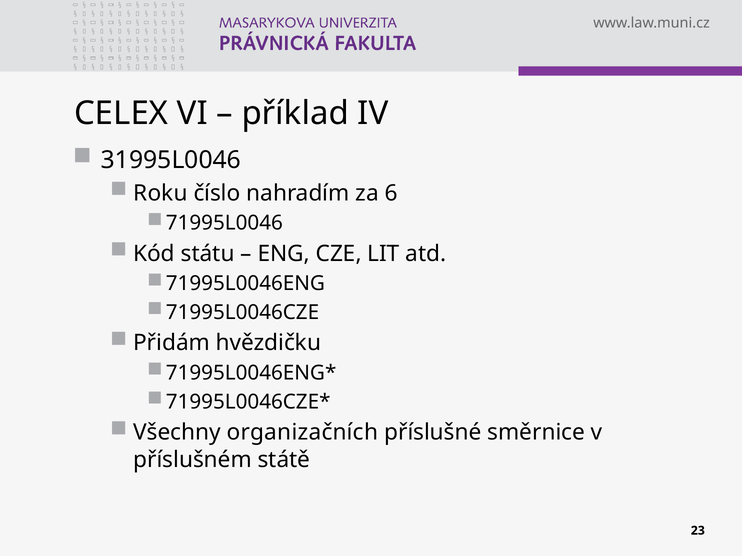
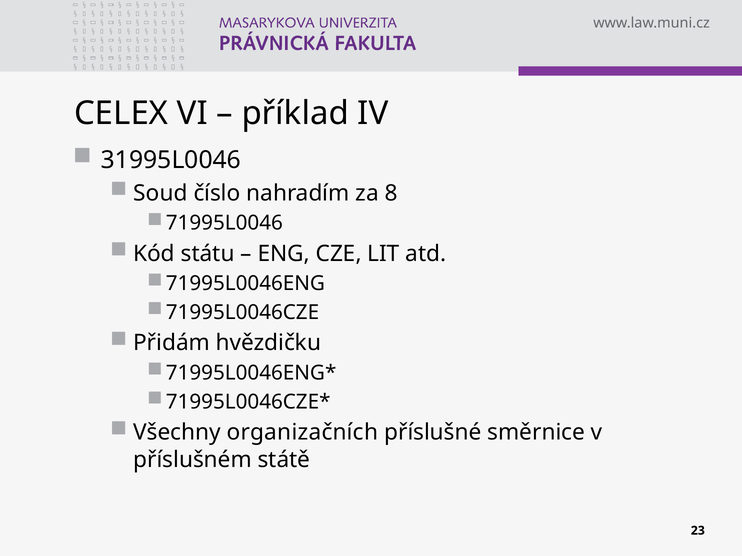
Roku: Roku -> Soud (160, 193)
6: 6 -> 8 (391, 193)
